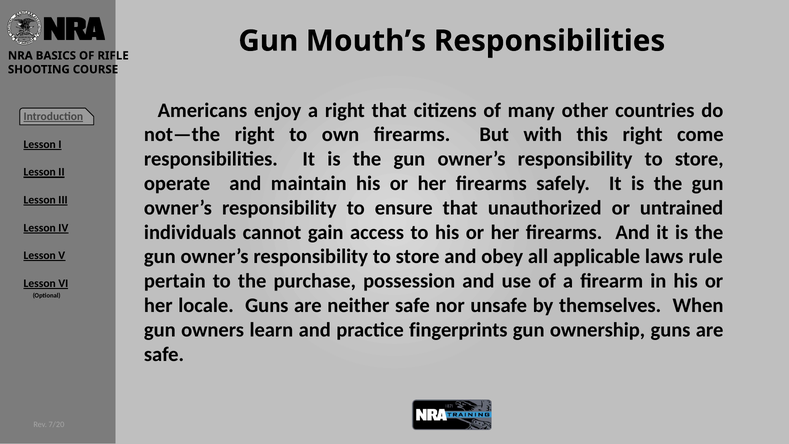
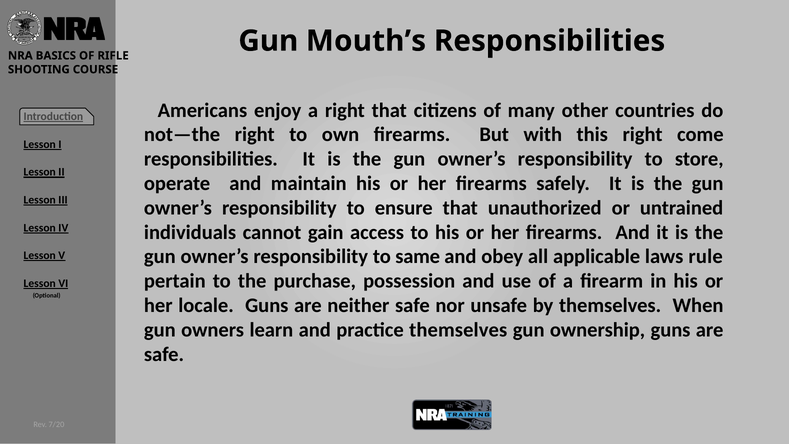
store: store -> same (418, 257)
practice fingerprints: fingerprints -> themselves (458, 330)
